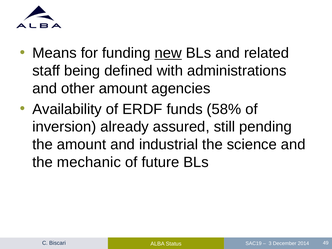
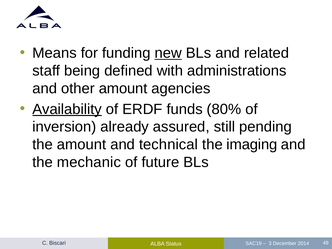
Availability underline: none -> present (67, 109)
58%: 58% -> 80% (224, 109)
industrial: industrial -> technical (168, 145)
science: science -> imaging (252, 145)
